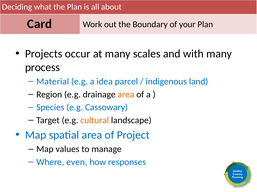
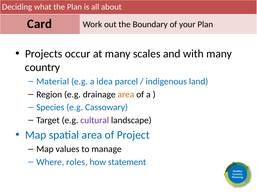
process: process -> country (43, 68)
cultural colour: orange -> purple (95, 121)
even: even -> roles (77, 163)
responses: responses -> statement (127, 163)
